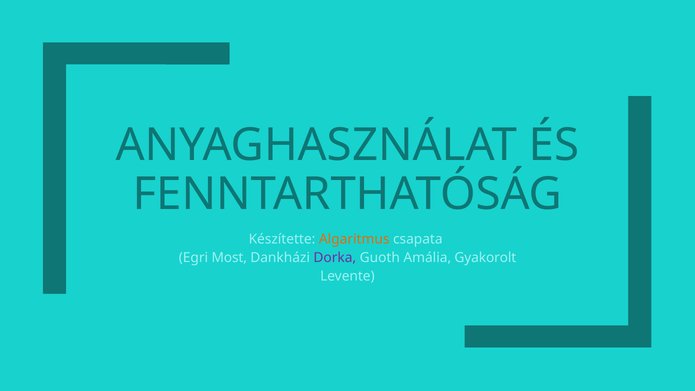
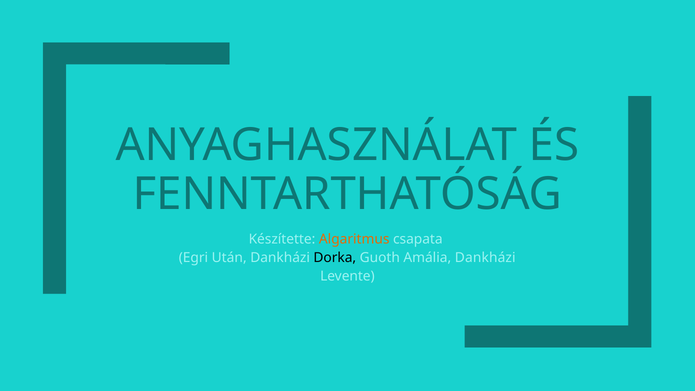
Most: Most -> Után (229, 258)
Dorka colour: purple -> black (335, 258)
Amália Gyakorolt: Gyakorolt -> Dankházi (485, 258)
